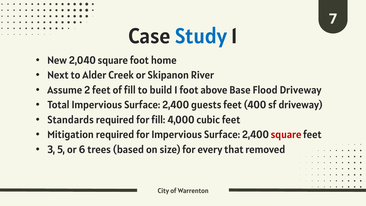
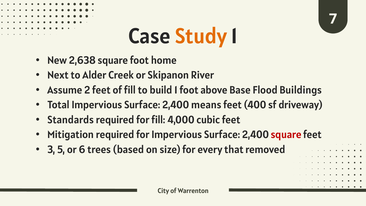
Study colour: blue -> orange (201, 36)
2,040: 2,040 -> 2,638 (82, 60)
Flood Driveway: Driveway -> Buildings (301, 90)
guests: guests -> means (206, 105)
